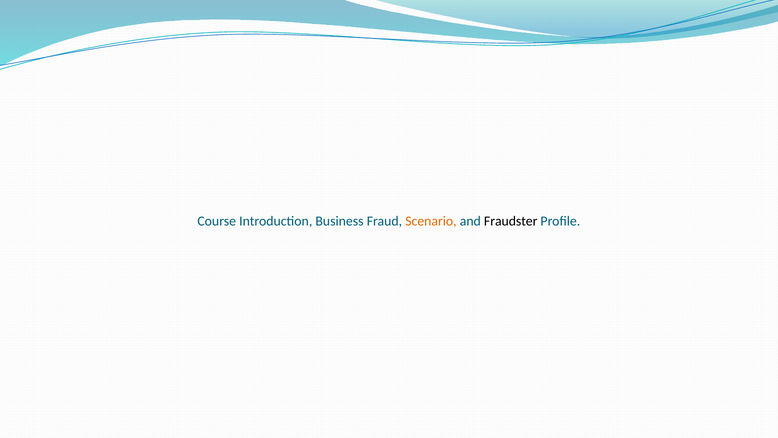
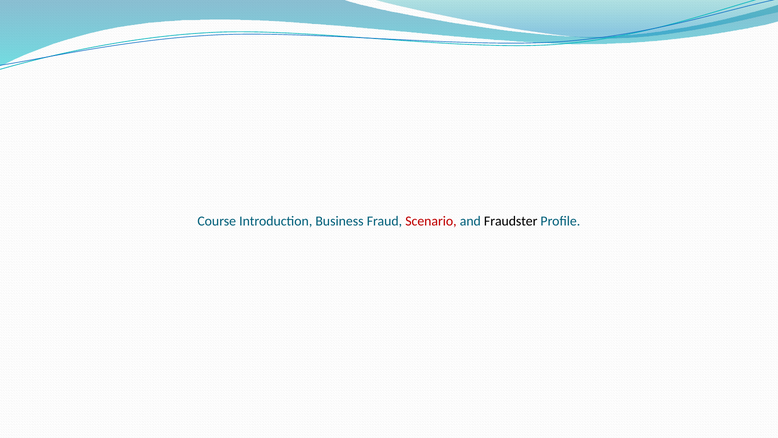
Scenario colour: orange -> red (431, 221)
